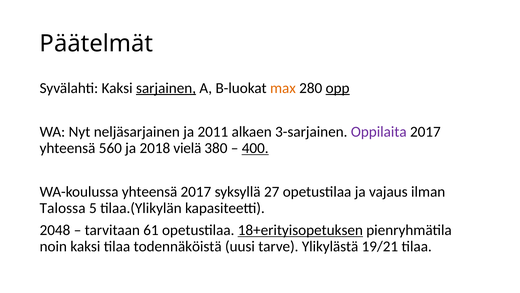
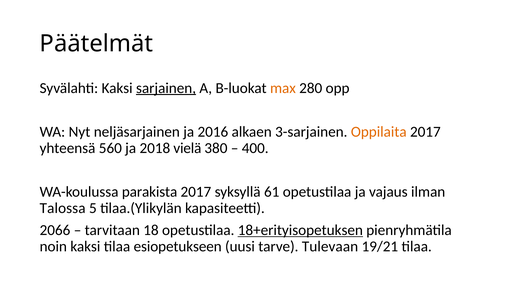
opp underline: present -> none (338, 88)
2011: 2011 -> 2016 (213, 132)
Oppilaita colour: purple -> orange (379, 132)
400 underline: present -> none (255, 148)
WA-koulussa yhteensä: yhteensä -> parakista (150, 192)
27: 27 -> 61 (272, 192)
2048: 2048 -> 2066 (55, 230)
61: 61 -> 18 (151, 230)
todennäköistä: todennäköistä -> esiopetukseen (178, 246)
Ylikylästä: Ylikylästä -> Tulevaan (330, 246)
